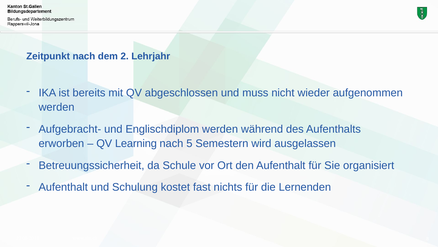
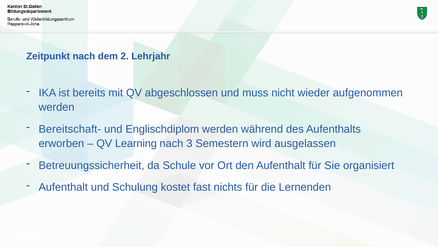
Aufgebracht-: Aufgebracht- -> Bereitschaft- (70, 129)
5: 5 -> 3 (189, 143)
